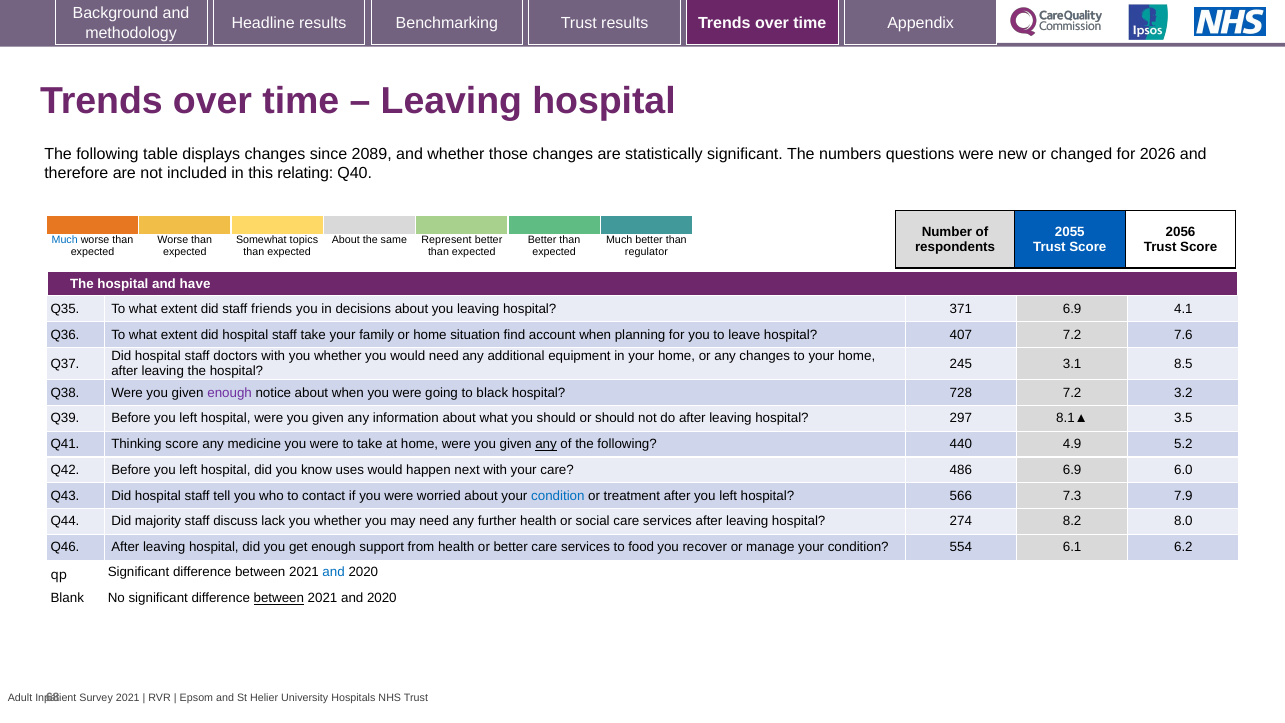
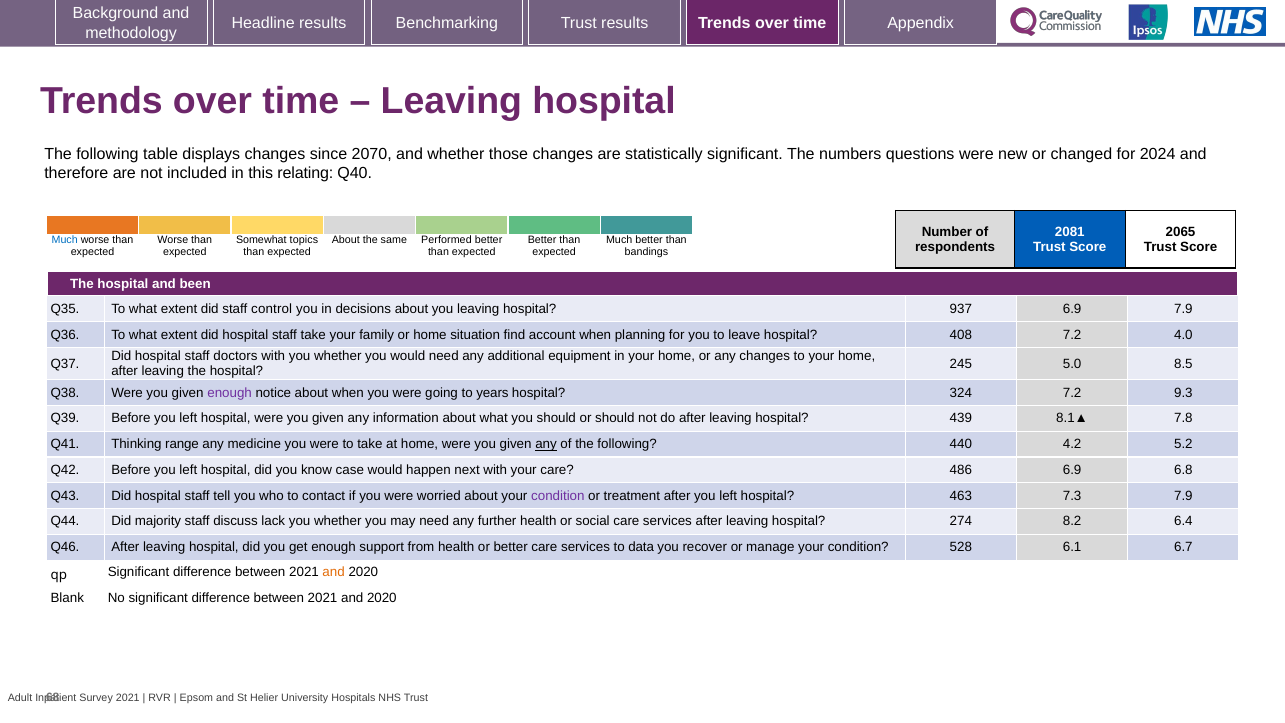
2089: 2089 -> 2070 (372, 154)
2026: 2026 -> 2024 (1158, 154)
2055: 2055 -> 2081 (1070, 232)
2056: 2056 -> 2065 (1181, 232)
Represent: Represent -> Performed (446, 240)
regulator: regulator -> bandings (646, 252)
have: have -> been (195, 284)
friends: friends -> control (272, 309)
371: 371 -> 937 (961, 309)
6.9 4.1: 4.1 -> 7.9 (1183, 309)
407: 407 -> 408 (961, 335)
7.6: 7.6 -> 4.0 (1183, 335)
3.1: 3.1 -> 5.0 (1072, 364)
black: black -> years (492, 393)
728: 728 -> 324 (961, 393)
3.2: 3.2 -> 9.3 (1183, 393)
297: 297 -> 439 (961, 418)
3.5: 3.5 -> 7.8 (1183, 418)
Thinking score: score -> range (182, 444)
4.9: 4.9 -> 4.2 (1072, 444)
uses: uses -> case (350, 470)
6.0: 6.0 -> 6.8 (1183, 470)
condition colour: blue -> purple (558, 496)
566: 566 -> 463 (961, 496)
8.0: 8.0 -> 6.4 (1183, 521)
food: food -> data (641, 547)
554: 554 -> 528 (961, 547)
6.2: 6.2 -> 6.7 (1183, 547)
and colour: blue -> orange (334, 572)
between underline: present -> none (279, 598)
